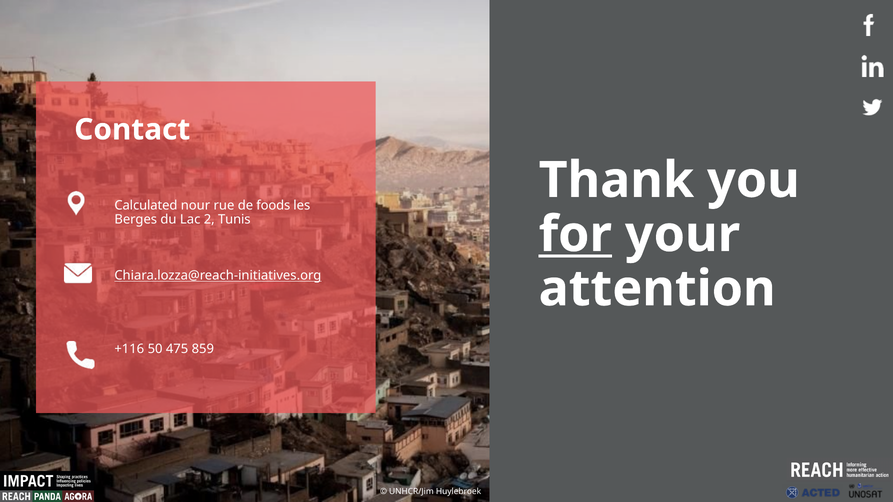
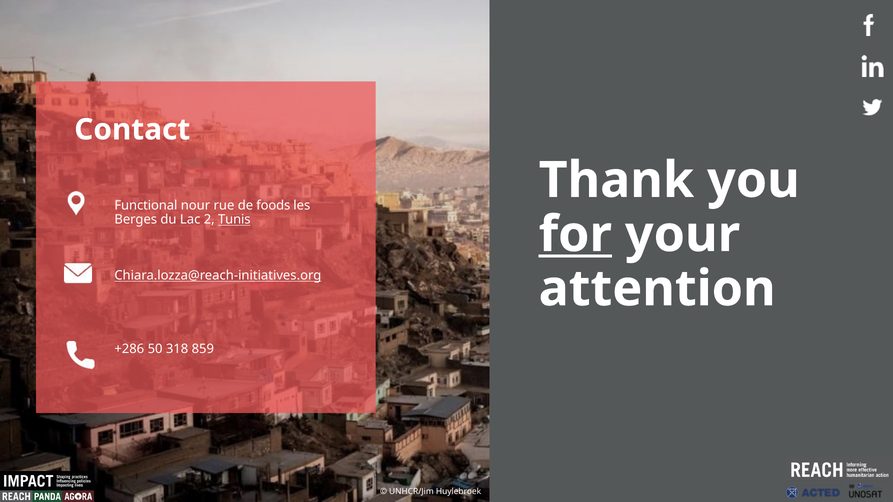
Calculated: Calculated -> Functional (146, 206)
Tunis underline: none -> present (234, 220)
+116: +116 -> +286 (129, 349)
475: 475 -> 318 (177, 349)
